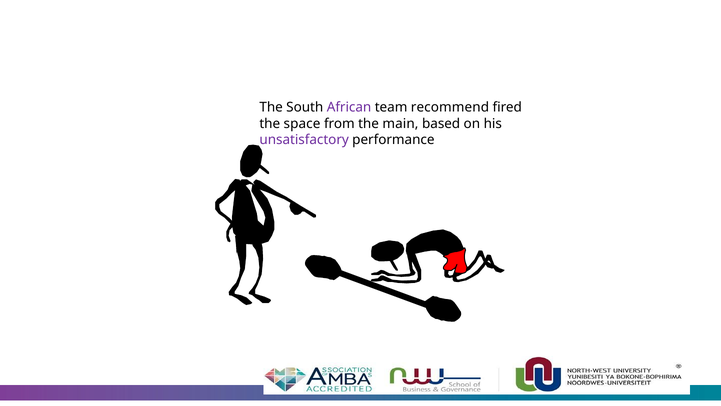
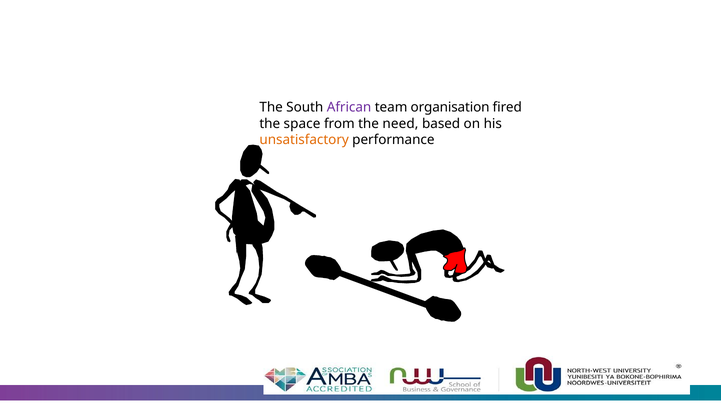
recommend: recommend -> organisation (450, 107)
main: main -> need (400, 123)
unsatisfactory colour: purple -> orange (304, 140)
